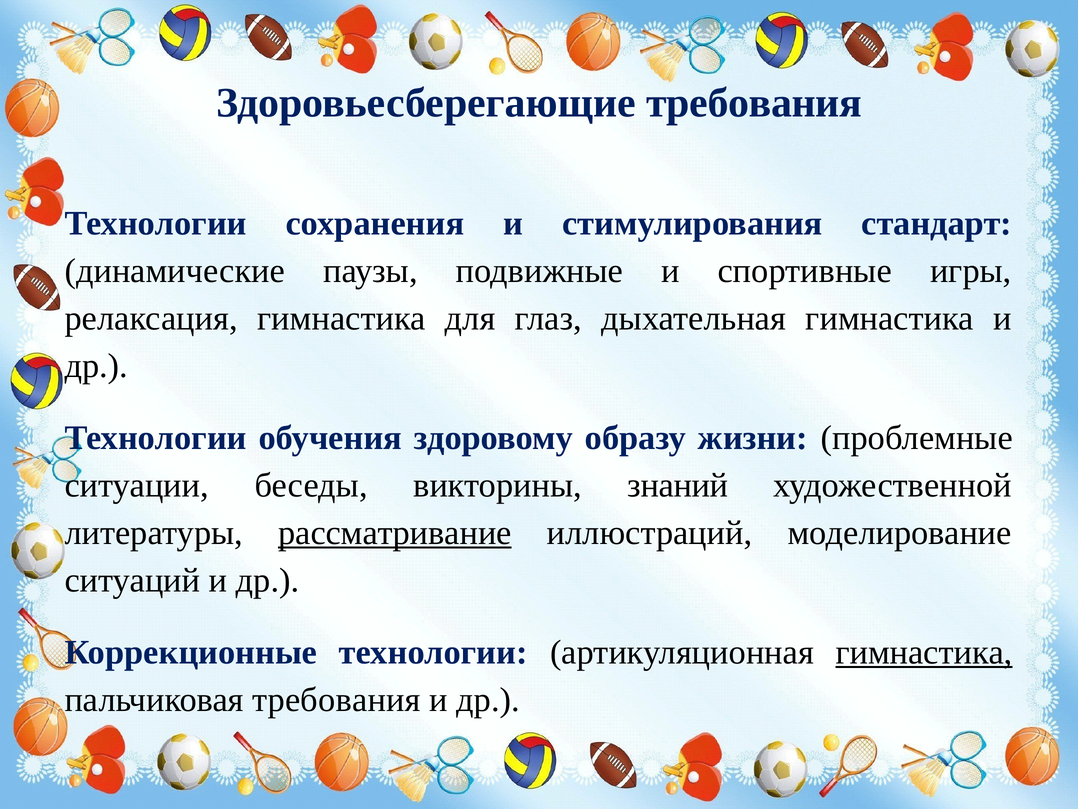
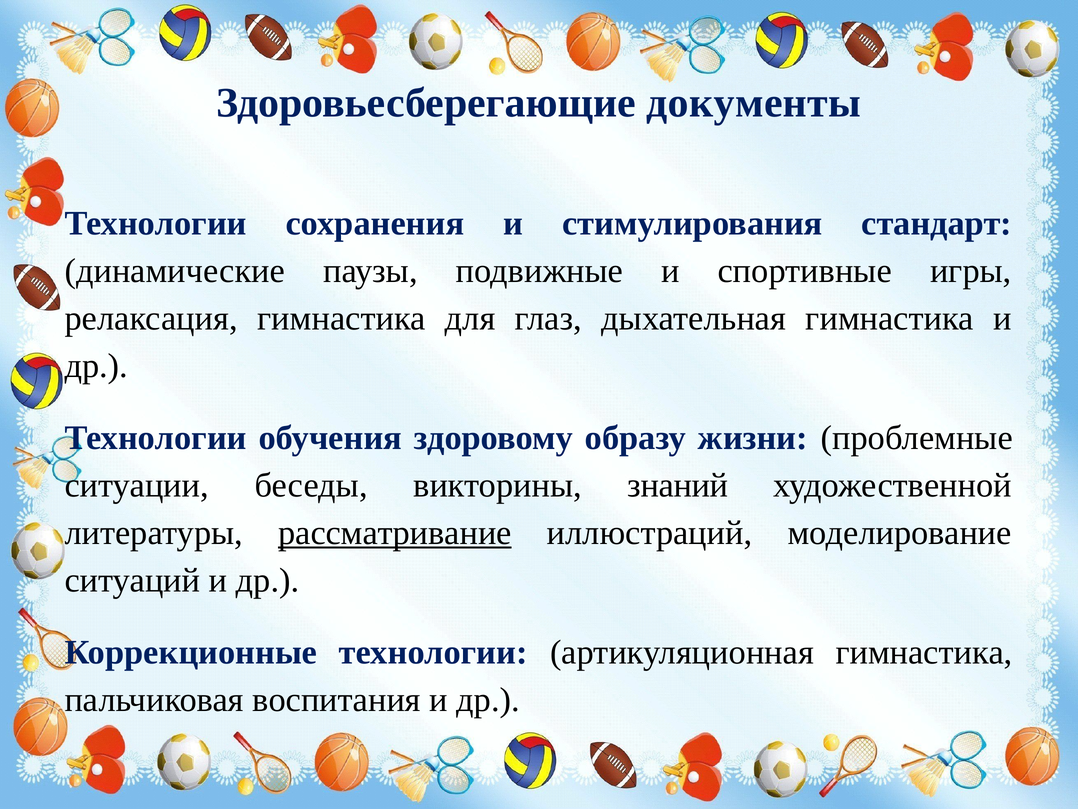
Здоровьесберегающие требования: требования -> документы (754, 103)
гимнастика underline: present -> none (924, 652)
пальчиковая требования: требования -> воспитания (337, 699)
